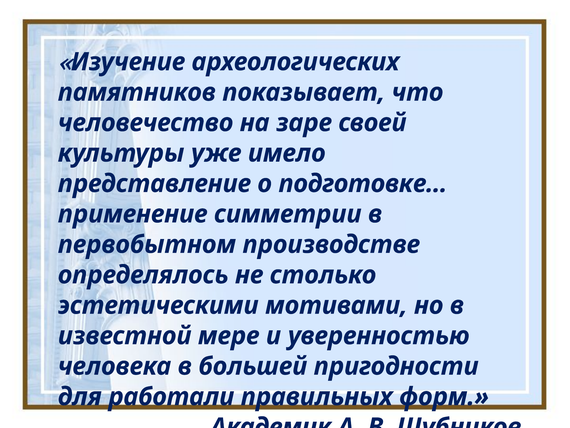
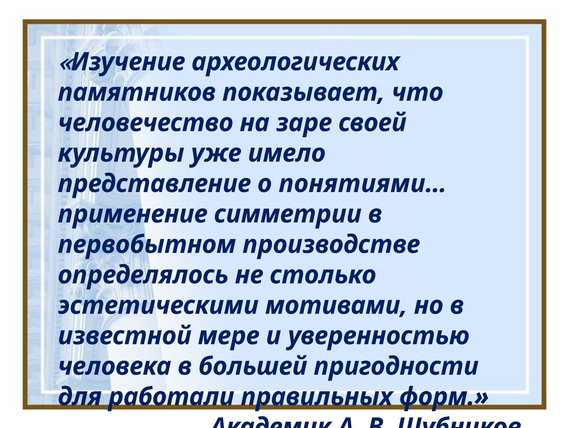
подготовке…: подготовке… -> понятиями… (363, 183)
